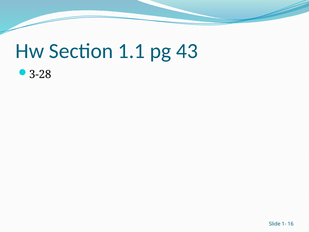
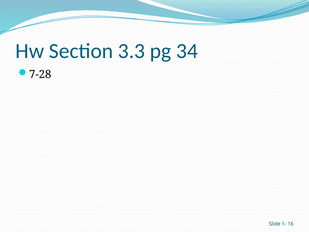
1.1: 1.1 -> 3.3 (132, 51)
43: 43 -> 34 (187, 51)
3-28: 3-28 -> 7-28 (40, 74)
